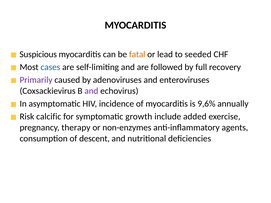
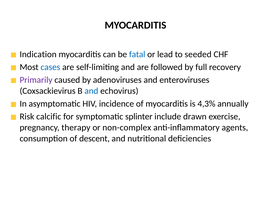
Suspicious: Suspicious -> Indication (38, 54)
fatal colour: orange -> blue (137, 54)
and colour: purple -> blue (91, 91)
9,6%: 9,6% -> 4,3% (206, 104)
growth: growth -> splinter (139, 117)
added: added -> drawn (195, 117)
non-enzymes: non-enzymes -> non-complex (127, 128)
